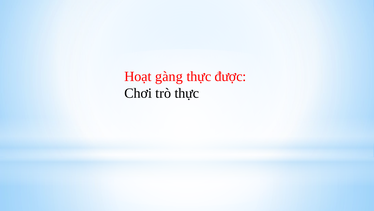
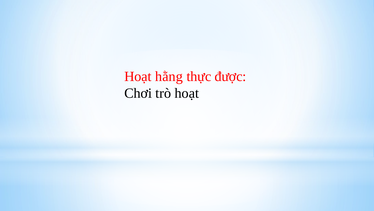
gàng: gàng -> hằng (169, 76)
trò thực: thực -> hoạt (187, 93)
